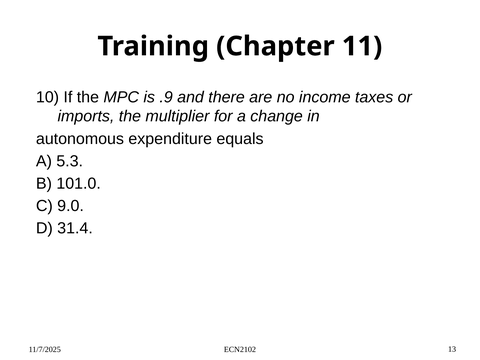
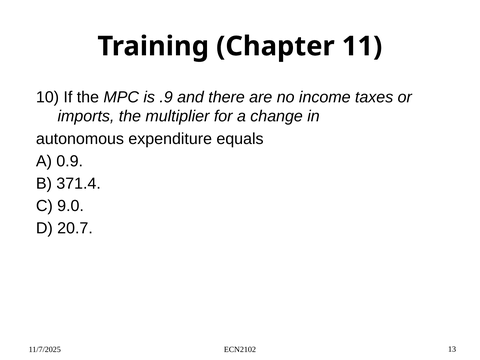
5.3: 5.3 -> 0.9 (70, 161)
101.0: 101.0 -> 371.4 (79, 184)
31.4: 31.4 -> 20.7 (75, 228)
